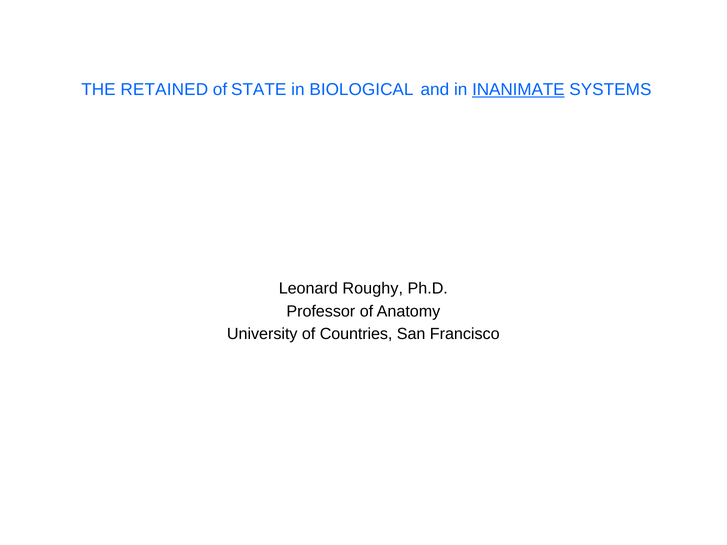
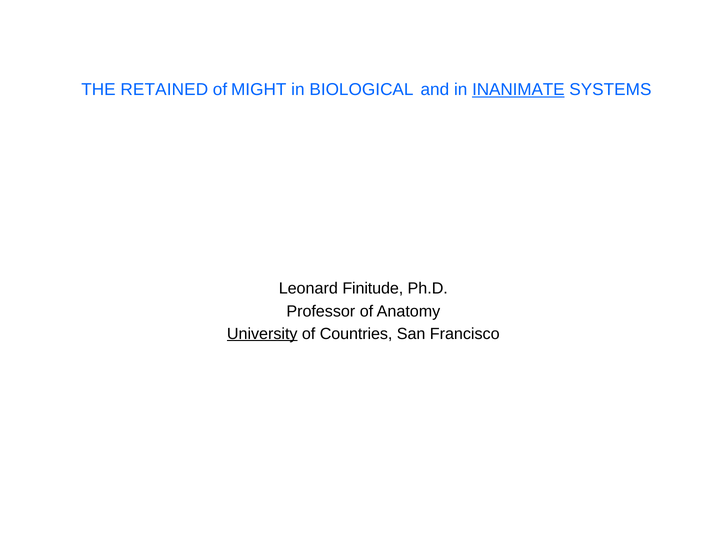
STATE: STATE -> MIGHT (259, 90)
Roughy: Roughy -> Finitude (373, 289)
University underline: none -> present (262, 334)
